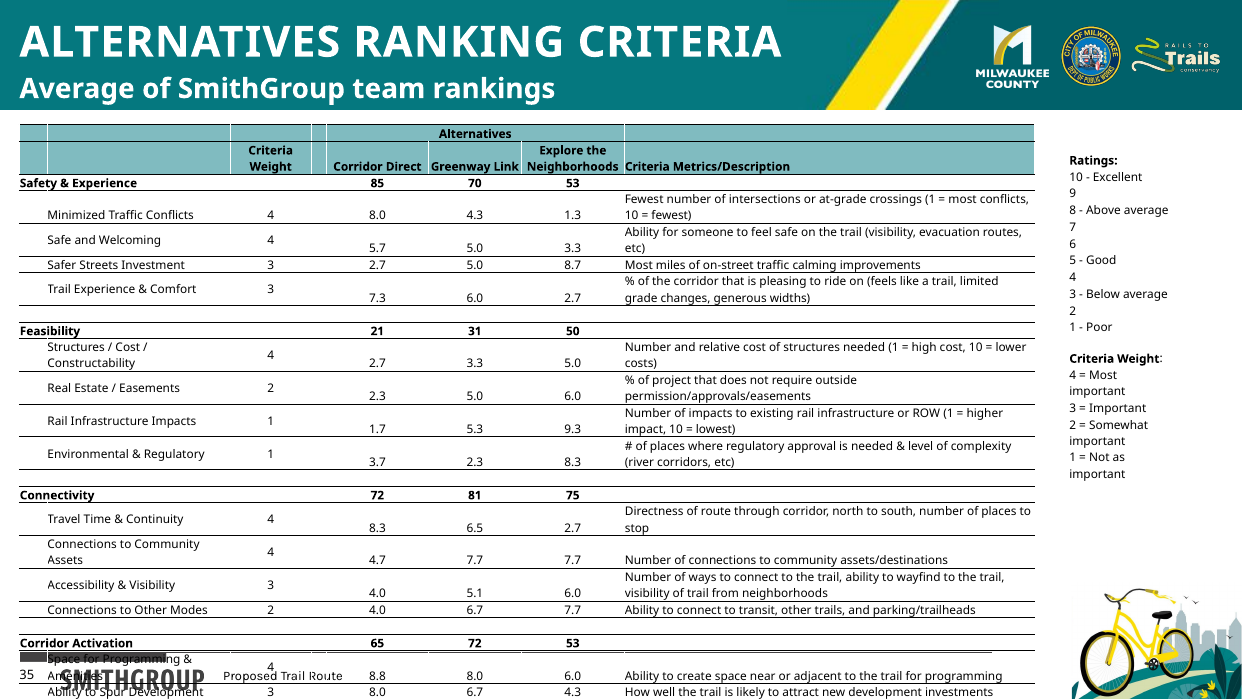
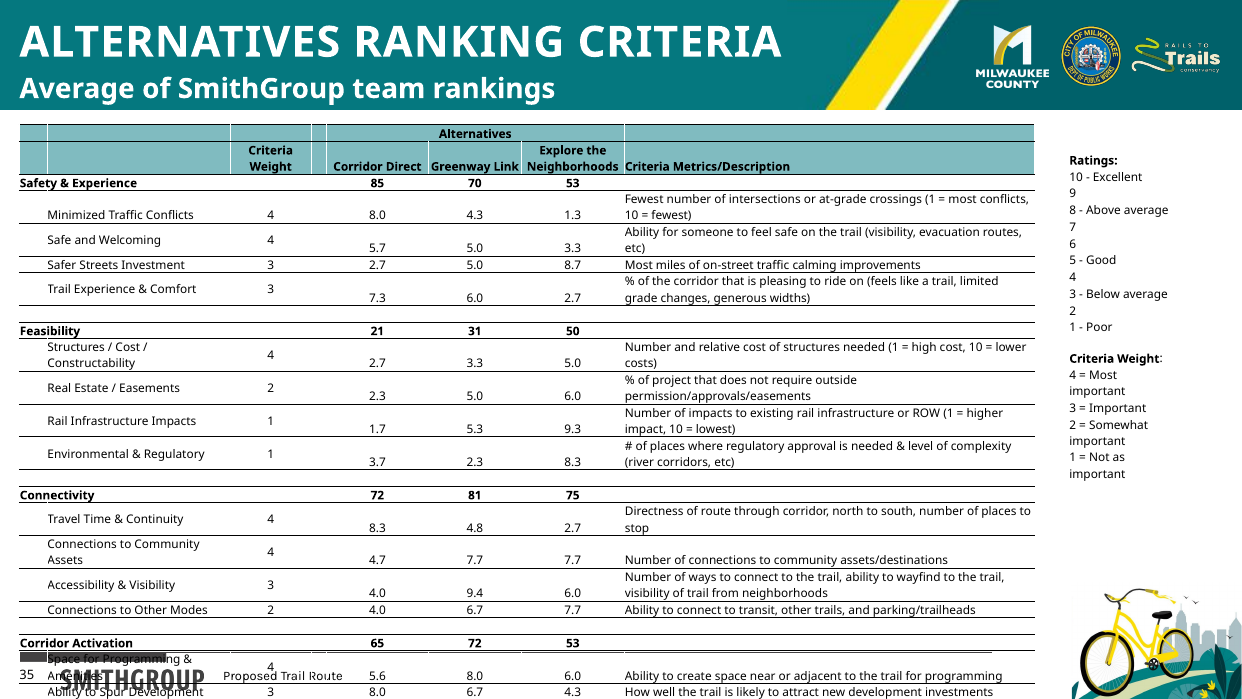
6.5: 6.5 -> 4.8 (475, 528)
5.1: 5.1 -> 9.4 (475, 593)
8.8: 8.8 -> 5.6 (377, 676)
